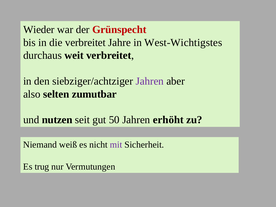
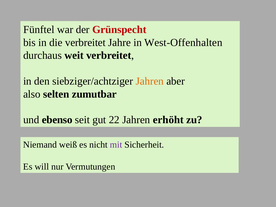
Wieder: Wieder -> Fünftel (39, 30)
West-Wichtigstes: West-Wichtigstes -> West-Offenhalten (183, 43)
Jahren colour: purple -> orange (150, 81)
nutzen: nutzen -> ebenso (57, 120)
50: 50 -> 22 (114, 120)
trug: trug -> will (42, 167)
